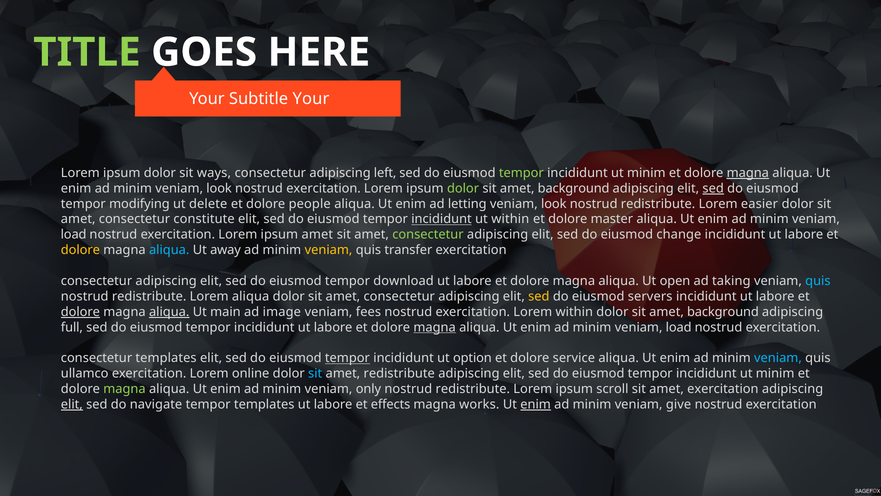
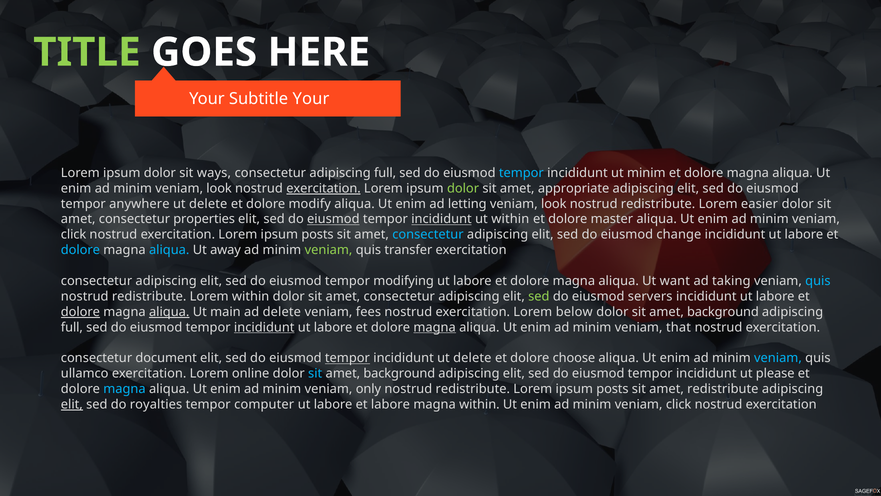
consectetur adipiscing left: left -> full (385, 173)
tempor colour: light green -> light blue (521, 173)
magna underline: present -> none (748, 173)
exercitation underline: none -> present (323, 188)
background: background -> appropriate (574, 188)
sed underline: present -> none (713, 188)
modifying: modifying -> anywhere (139, 204)
people: people -> modify (310, 204)
constitute: constitute -> properties (204, 219)
eiusmod underline: none -> present (333, 219)
load: load -> click (74, 234)
exercitation Lorem ipsum amet: amet -> posts (317, 234)
consectetur colour: light green -> light blue (428, 234)
dolore colour: yellow -> light blue (80, 250)
veniam colour: yellow -> light green (329, 250)
download: download -> modifying (404, 281)
open: open -> want (675, 281)
Lorem aliqua: aliqua -> within (251, 296)
sed colour: yellow -> light green (539, 296)
ad image: image -> delete (282, 312)
Lorem within: within -> below (574, 312)
incididunt underline: none -> present (264, 327)
load: load -> that (679, 327)
consectetur templates: templates -> document (166, 358)
incididunt ut option: option -> delete (472, 358)
service: service -> choose (574, 358)
redistribute: redistribute -> background (399, 373)
minim: minim -> please (775, 373)
magna colour: light green -> light blue (124, 389)
scroll: scroll -> posts (612, 389)
amet exercitation: exercitation -> redistribute (723, 389)
navigate: navigate -> royalties (156, 404)
tempor templates: templates -> computer (264, 404)
et effects: effects -> labore (390, 404)
magna works: works -> within (479, 404)
enim underline: present -> none (536, 404)
give: give -> click (679, 404)
